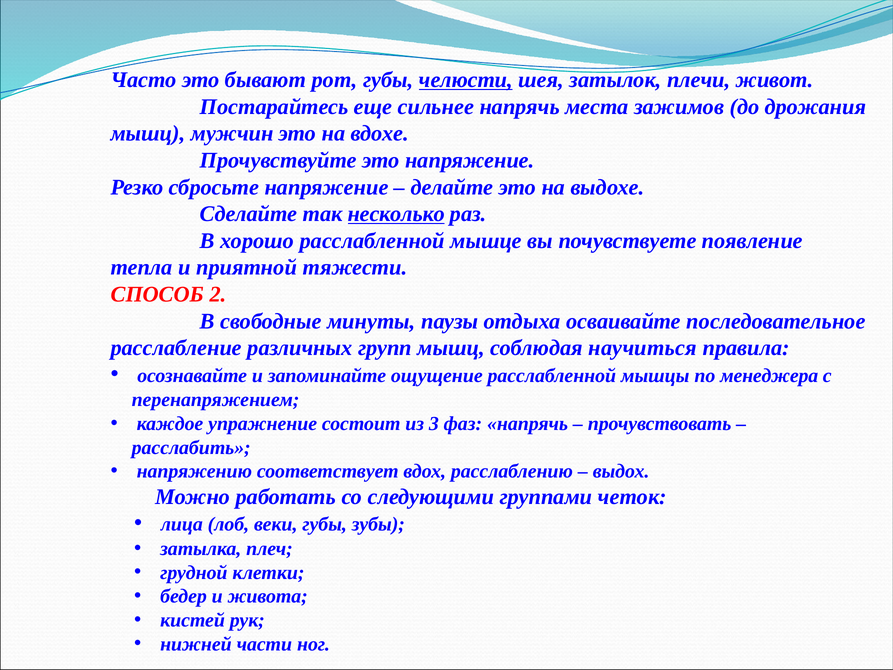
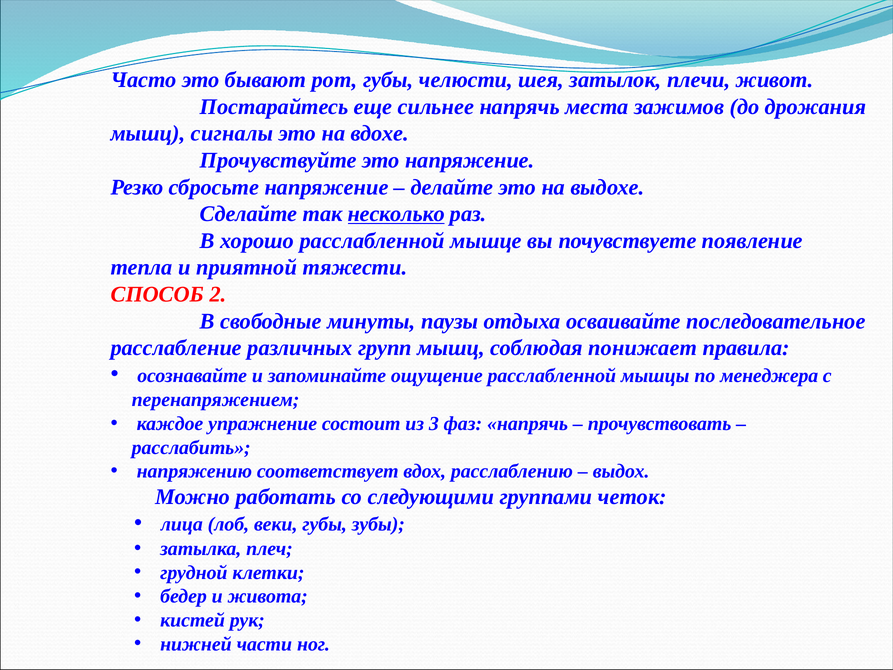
челюсти underline: present -> none (466, 80)
мужчин: мужчин -> сигналы (232, 134)
научиться: научиться -> понижает (643, 348)
